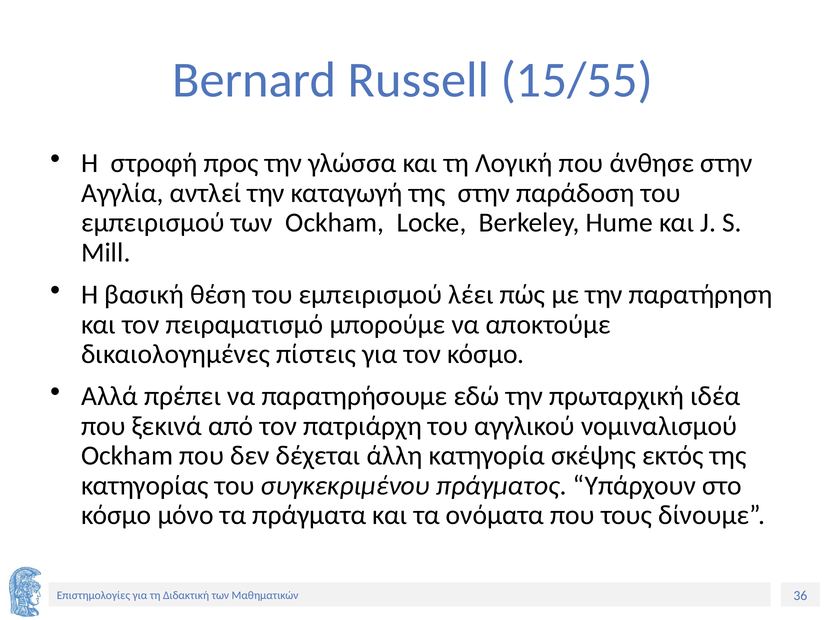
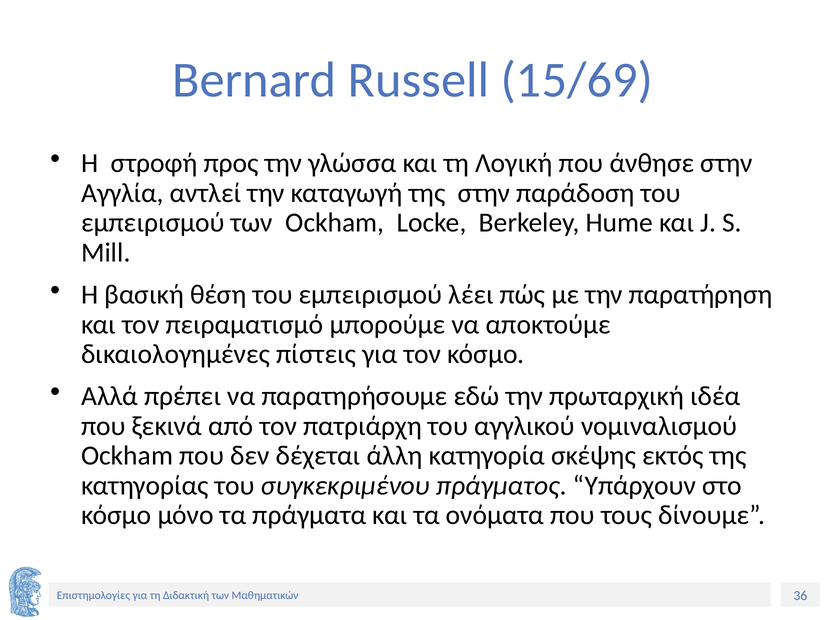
15/55: 15/55 -> 15/69 (577, 80)
